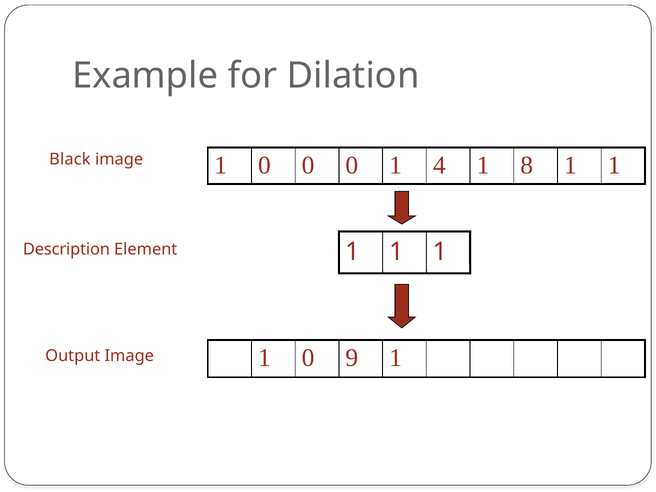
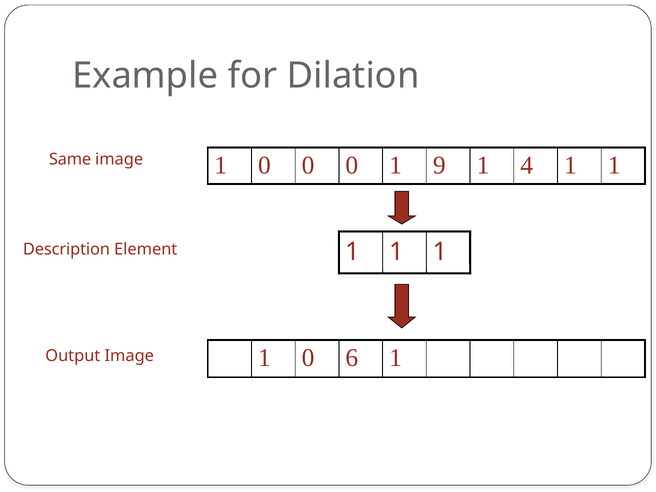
4: 4 -> 9 (439, 165)
8: 8 -> 4 (527, 165)
Black: Black -> Same (70, 159)
9: 9 -> 6 (352, 358)
